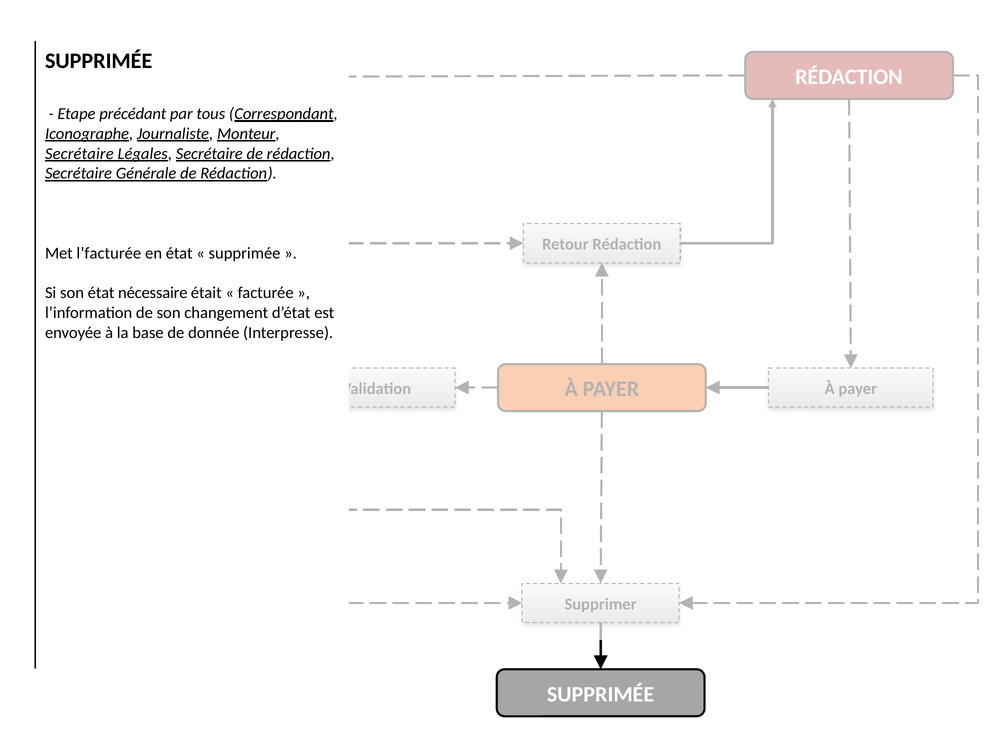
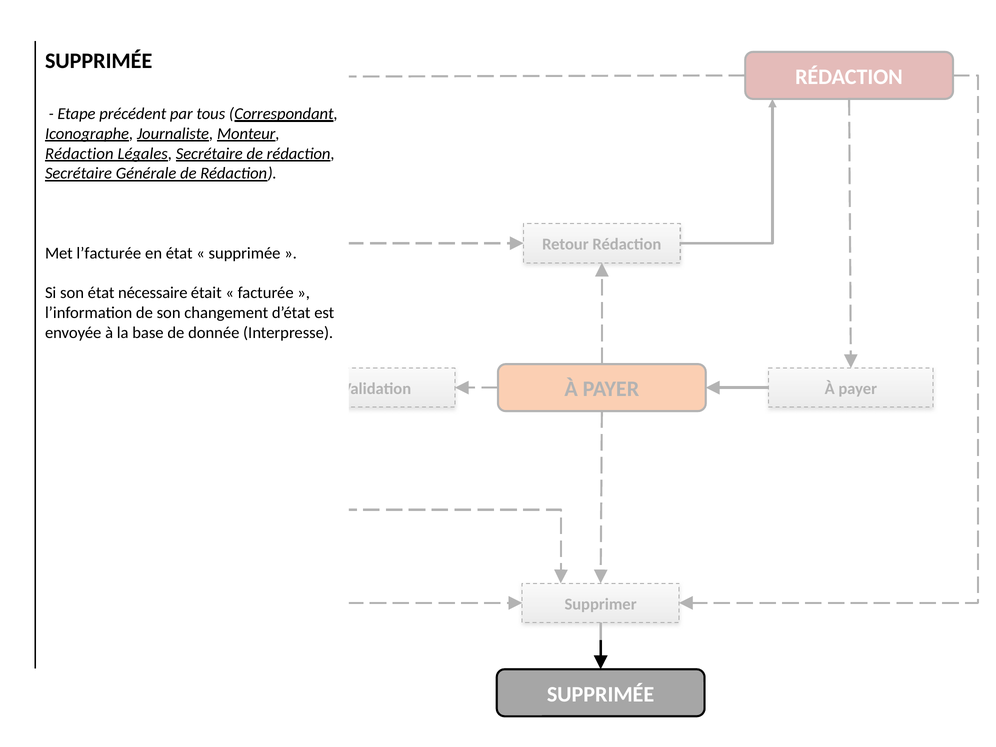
précédant: précédant -> précédent (133, 114)
Secrétaire: Secrétaire -> Rédaction (79, 154)
